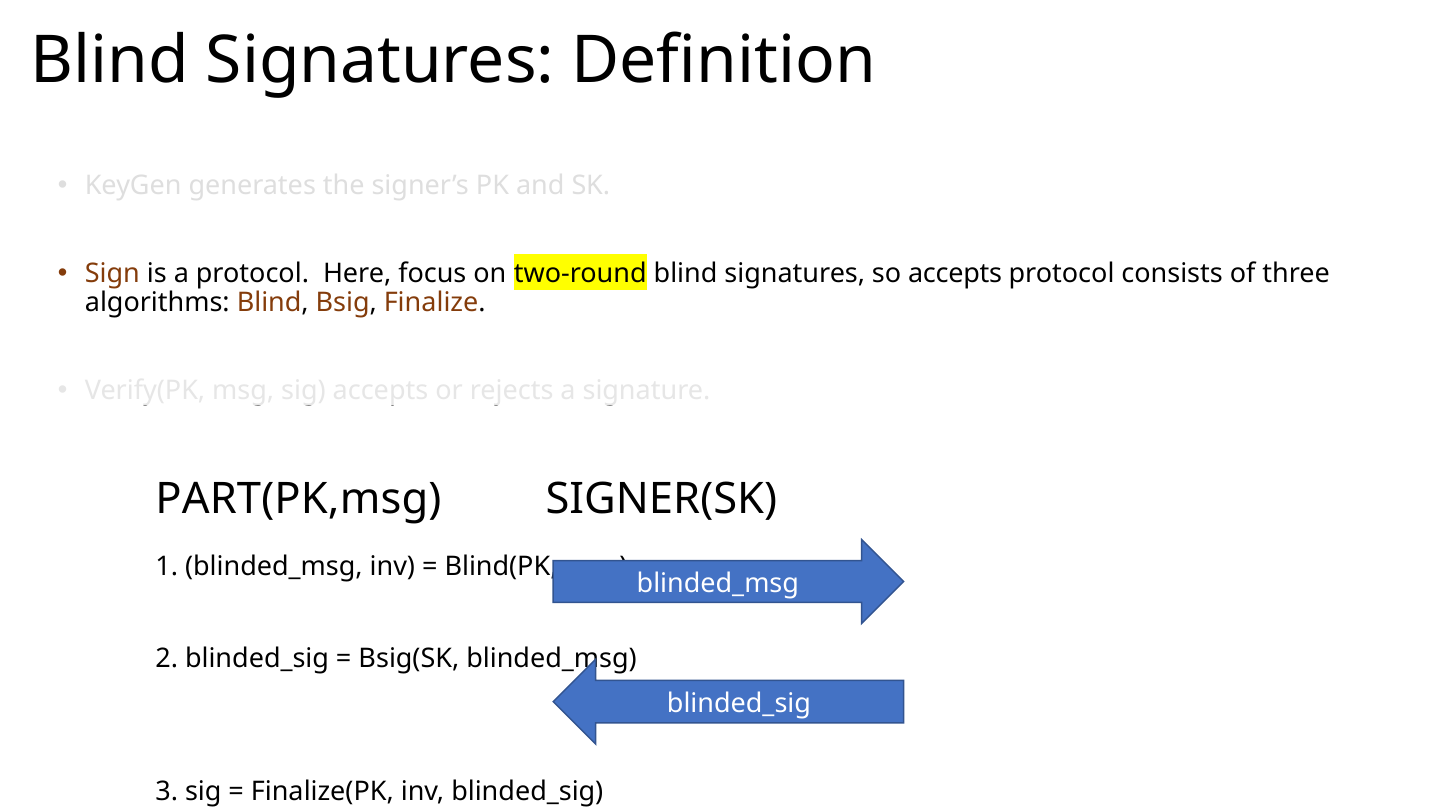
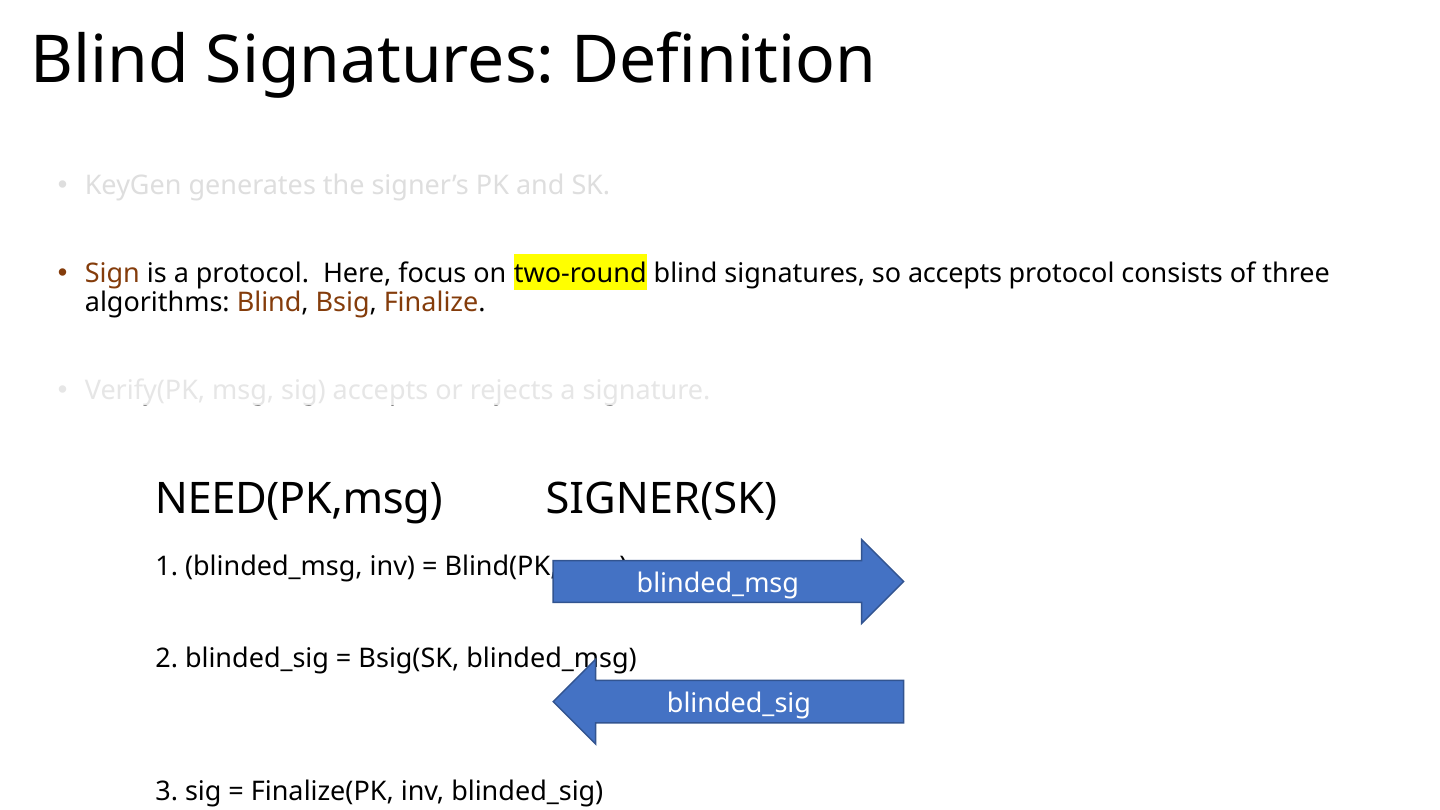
PART(PK,msg: PART(PK,msg -> NEED(PK,msg (299, 499)
